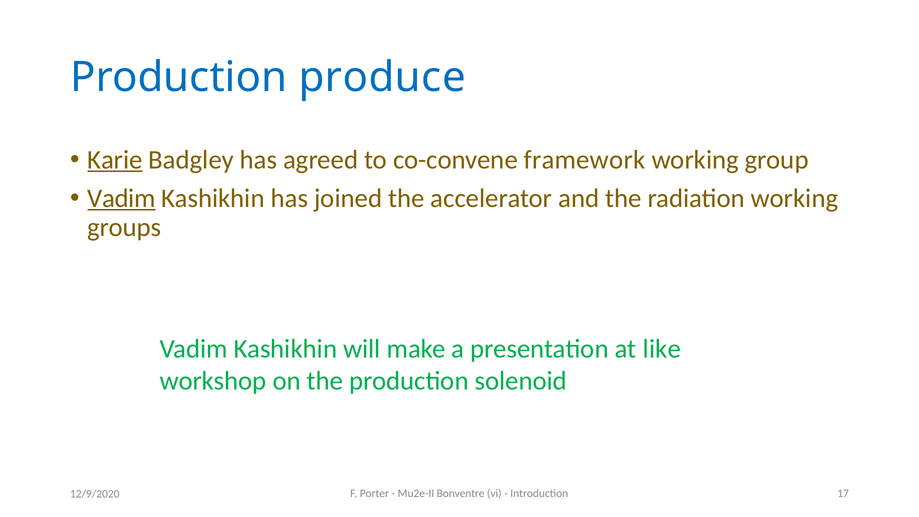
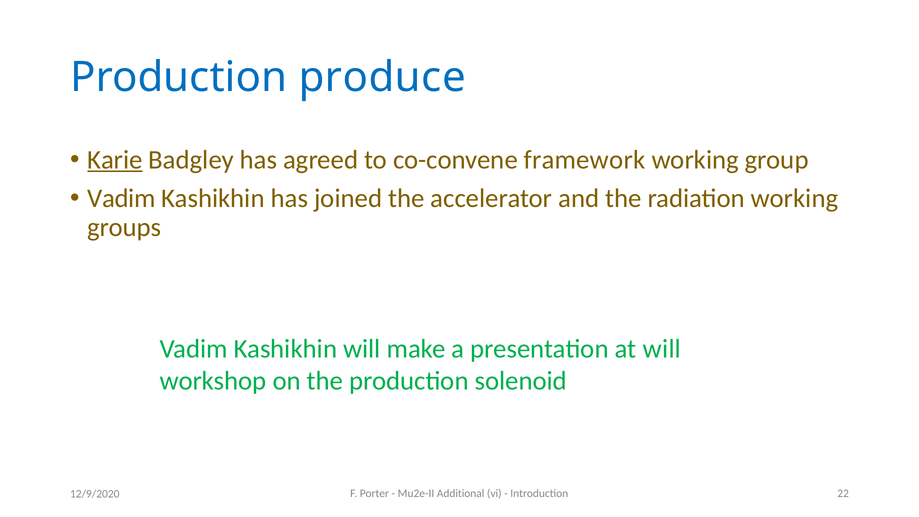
Vadim underline: present -> none (121, 198)
at like: like -> will (662, 349)
Bonventre: Bonventre -> Additional (461, 494)
17: 17 -> 22 (843, 494)
